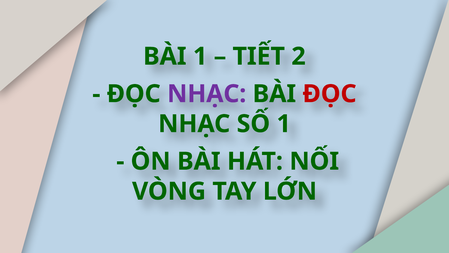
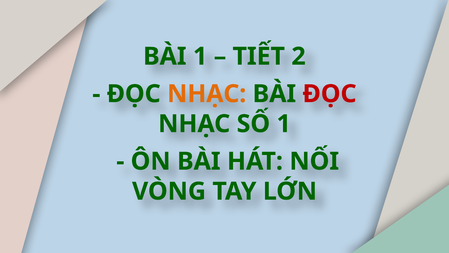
NHẠC colour: purple -> orange (207, 94)
